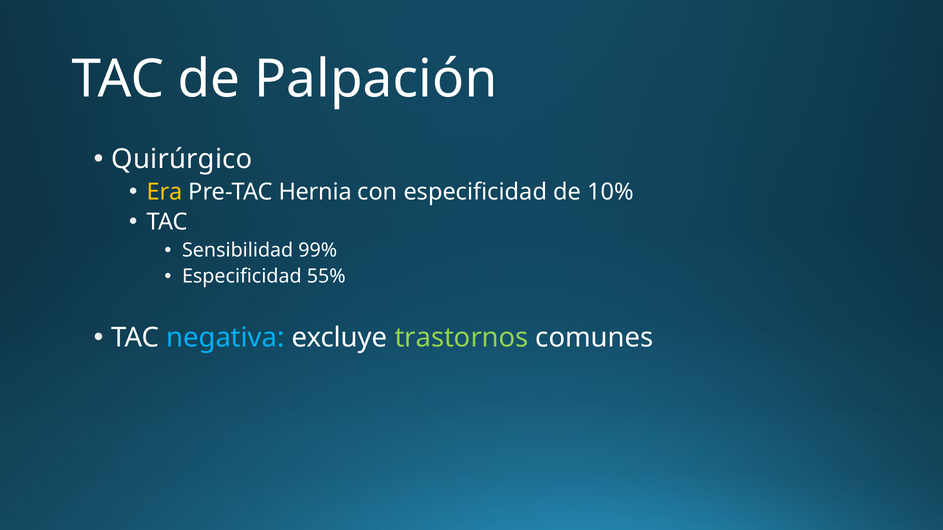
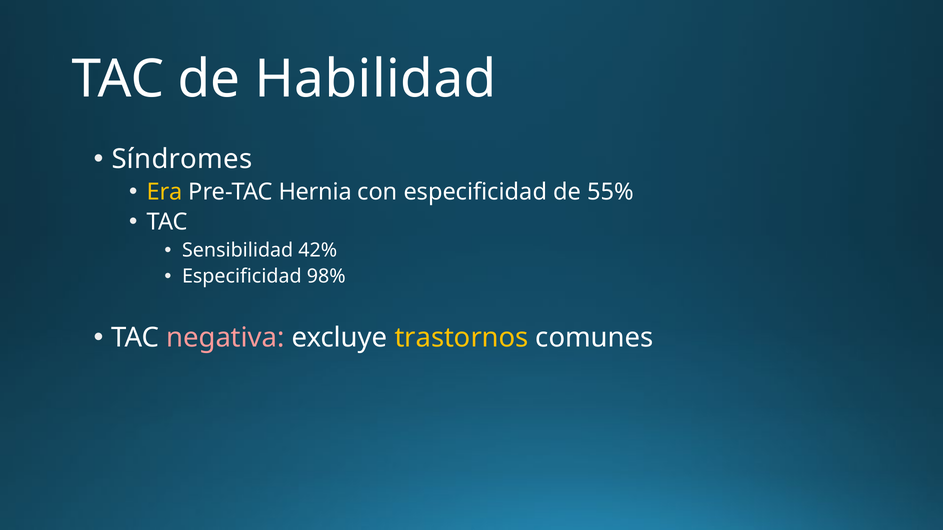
Palpación: Palpación -> Habilidad (376, 79)
Quirúrgico: Quirúrgico -> Síndromes (182, 159)
10%: 10% -> 55% (610, 192)
99%: 99% -> 42% (318, 251)
55%: 55% -> 98% (326, 277)
negativa colour: light blue -> pink (225, 338)
trastornos colour: light green -> yellow (462, 338)
